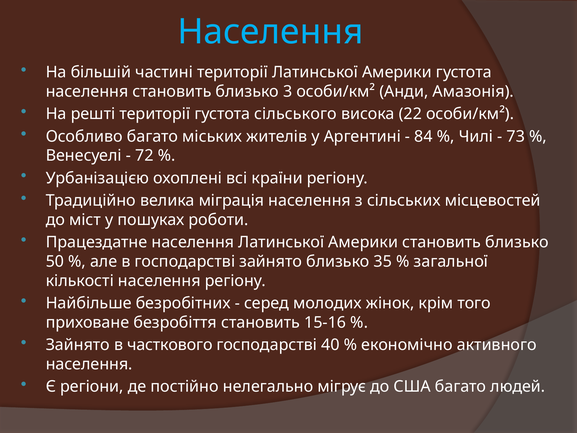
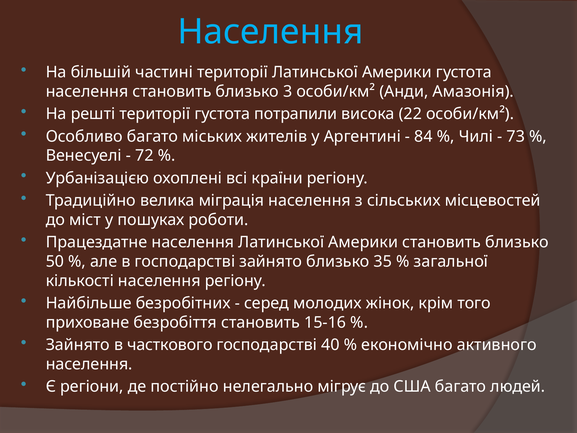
сільського: сільського -> потрапили (296, 114)
